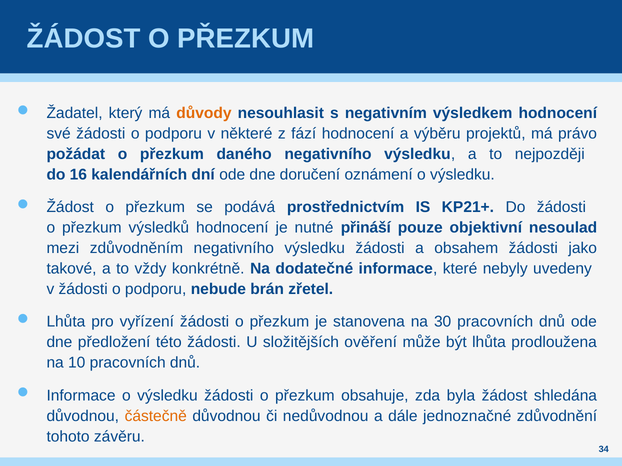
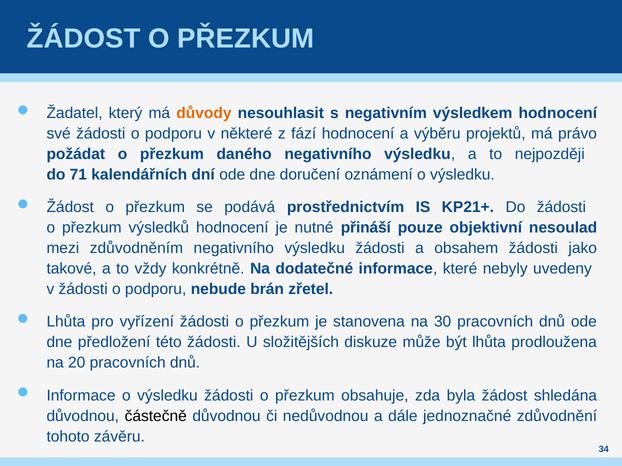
16: 16 -> 71 (78, 175)
ověření: ověření -> diskuze (371, 343)
10: 10 -> 20 (77, 363)
částečně colour: orange -> black (156, 416)
